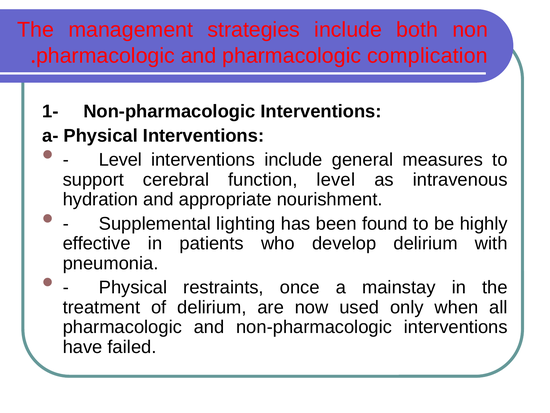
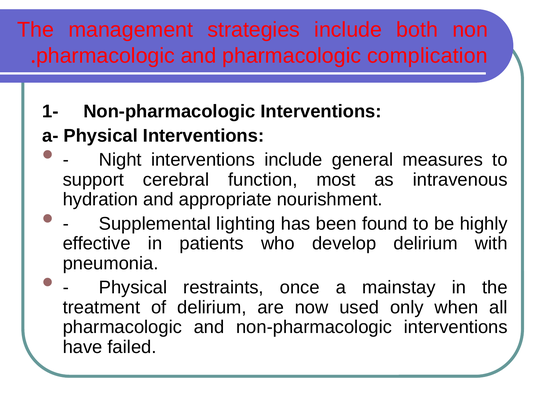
Level: Level -> Night (120, 160)
function level: level -> most (336, 179)
